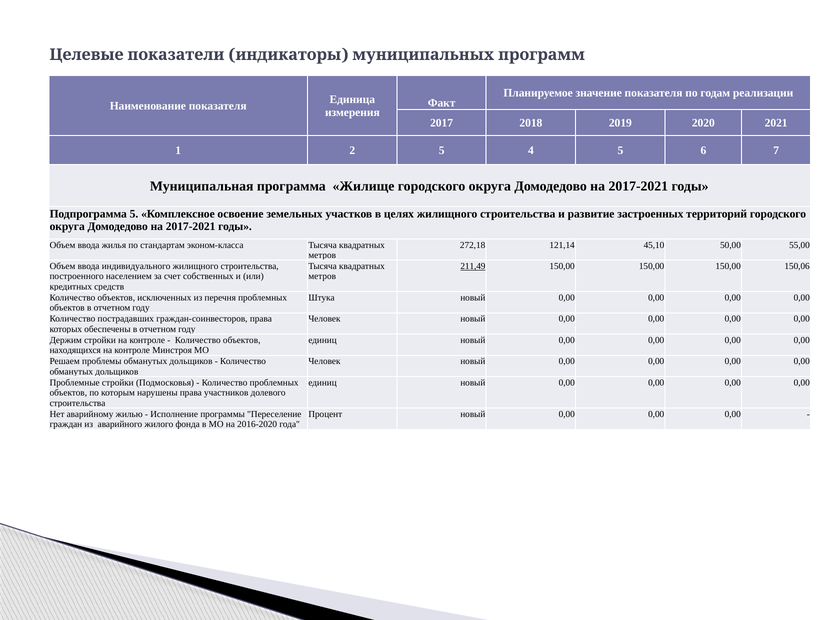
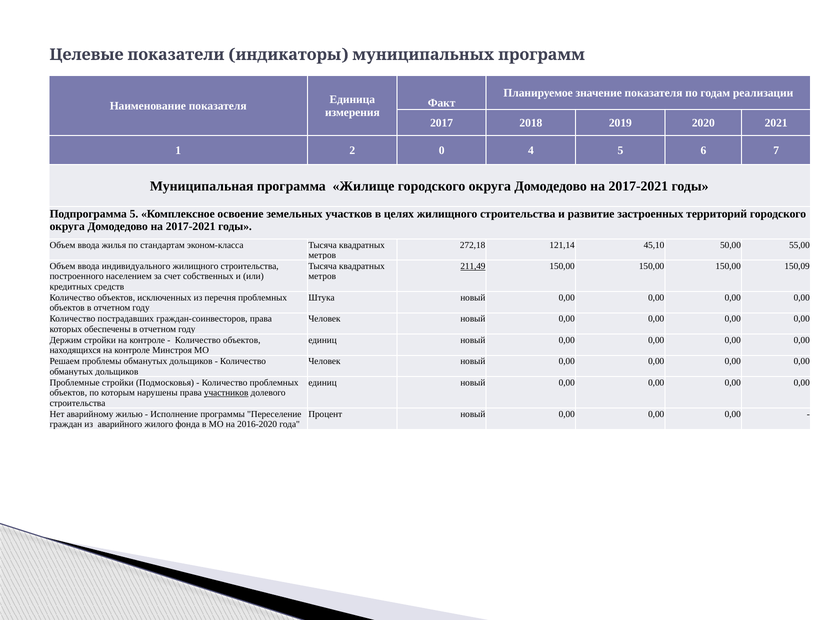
2 5: 5 -> 0 (442, 151)
150,06: 150,06 -> 150,09 (797, 266)
участников underline: none -> present (226, 393)
